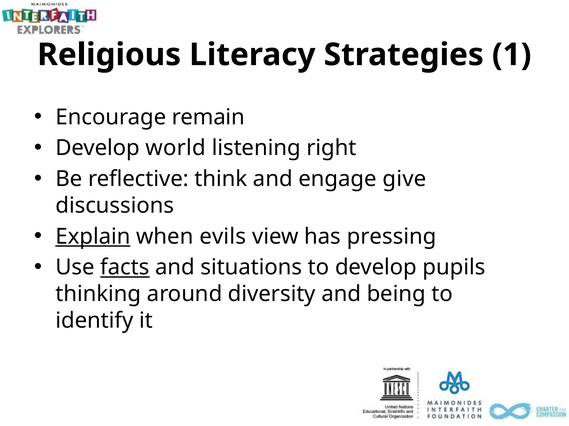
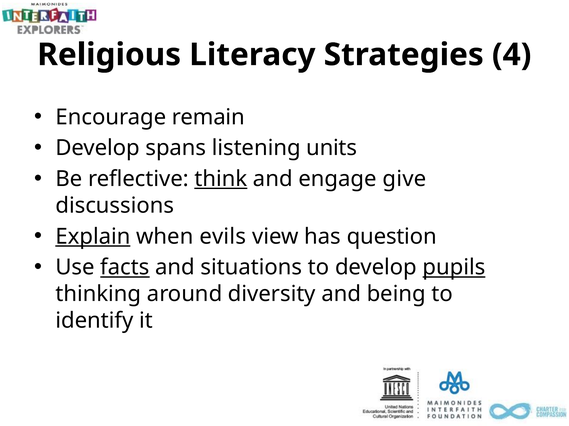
1: 1 -> 4 (512, 55)
world: world -> spans (176, 148)
right: right -> units (332, 148)
think underline: none -> present (221, 179)
pressing: pressing -> question (392, 237)
pupils underline: none -> present (454, 268)
